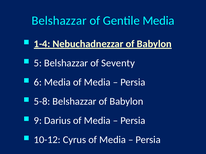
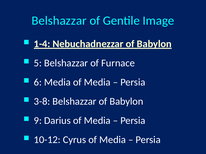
Gentile Media: Media -> Image (158, 21)
Seventy: Seventy -> Furnace (118, 63)
5-8: 5-8 -> 3-8 (42, 102)
